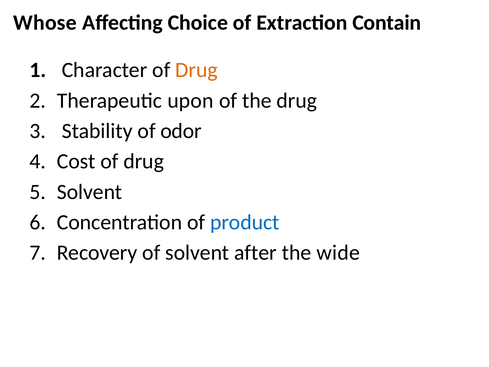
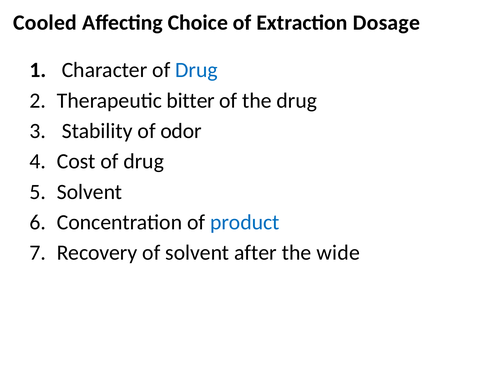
Whose: Whose -> Cooled (45, 23)
Contain: Contain -> Dosage (387, 23)
Drug colour: orange -> blue (197, 70)
upon: upon -> bitter (191, 100)
